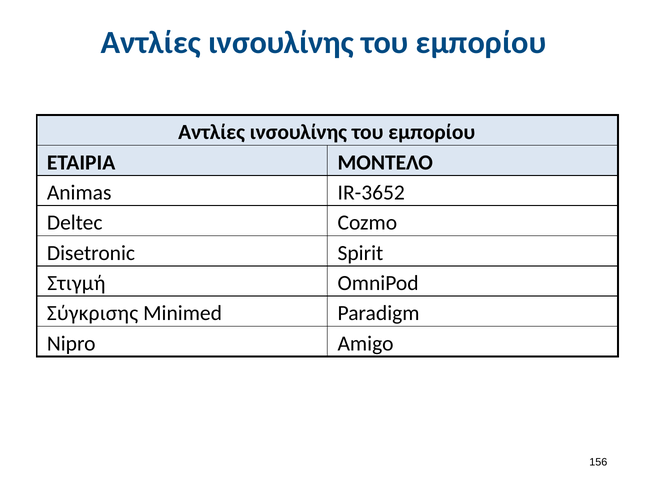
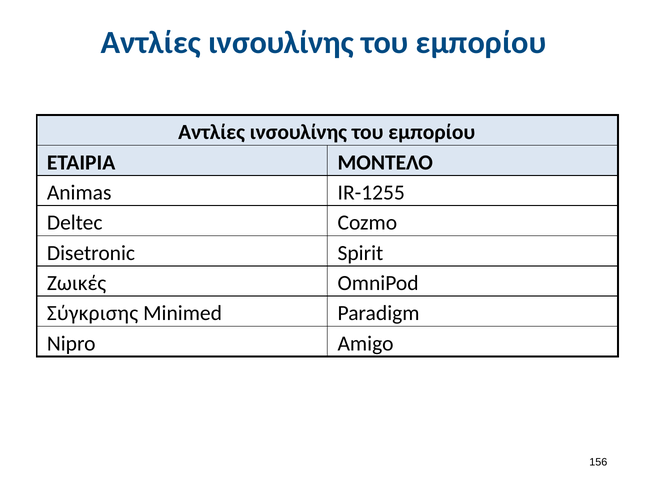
IR-3652: IR-3652 -> IR-1255 (371, 193)
Στιγμή: Στιγμή -> Ζωικές (77, 283)
